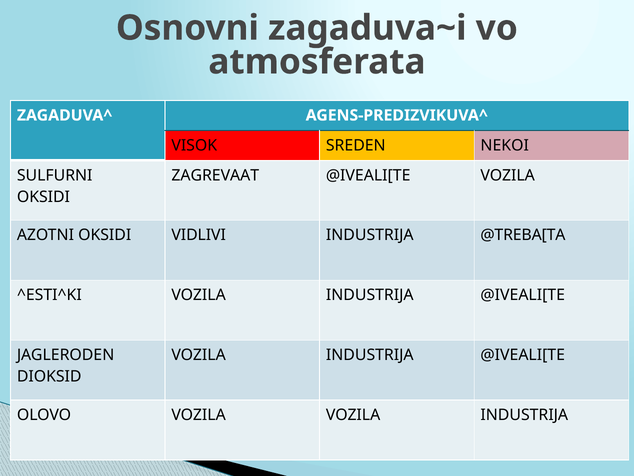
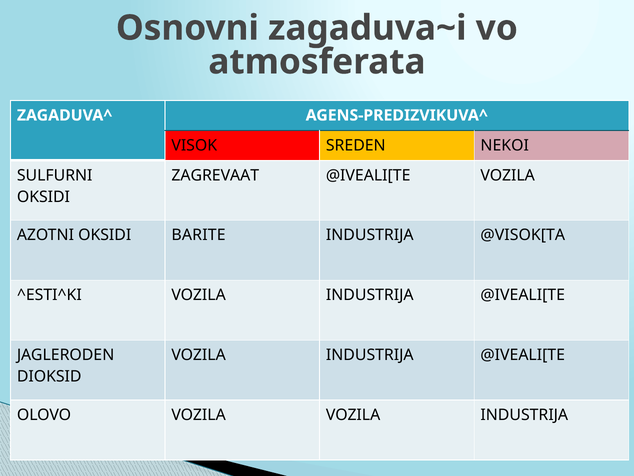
VIDLIVI: VIDLIVI -> BARITE (199, 235)
@TREBA[TA: @TREBA[TA -> @VISOK[TA (523, 235)
